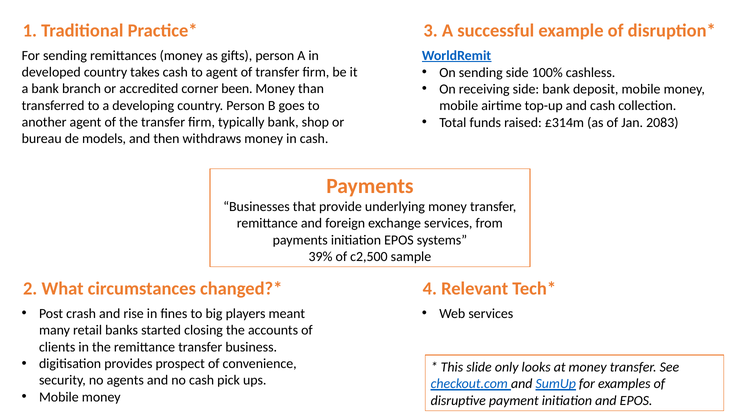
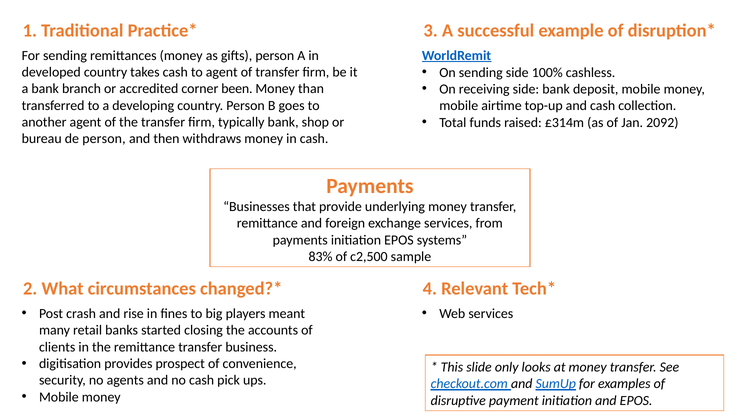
2083: 2083 -> 2092 (662, 122)
de models: models -> person (104, 139)
39%: 39% -> 83% (320, 256)
